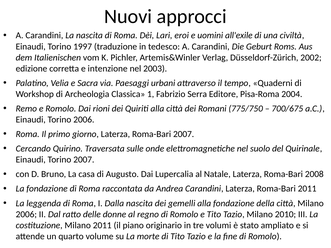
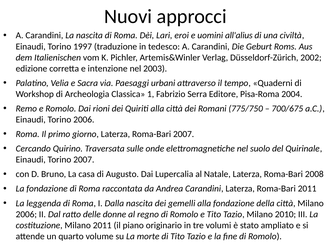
all'exile: all'exile -> all'alius (239, 35)
